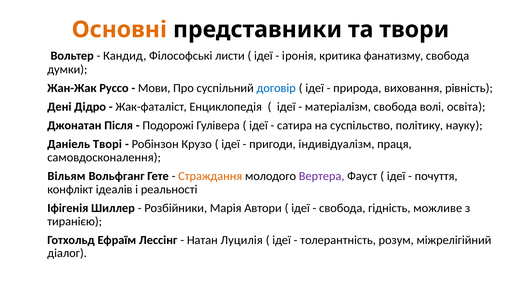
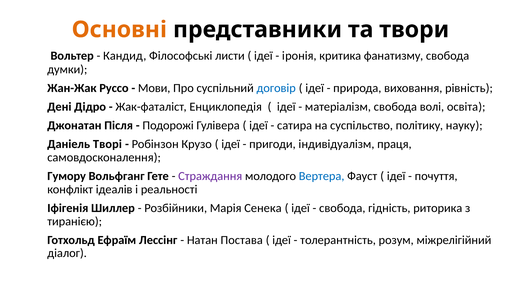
Вільям: Вільям -> Гумору (67, 176)
Страждання colour: orange -> purple (210, 176)
Вертера colour: purple -> blue (322, 176)
Автори: Автори -> Сенека (263, 209)
можливе: можливе -> риторика (438, 209)
Луцилія: Луцилія -> Постава (242, 241)
